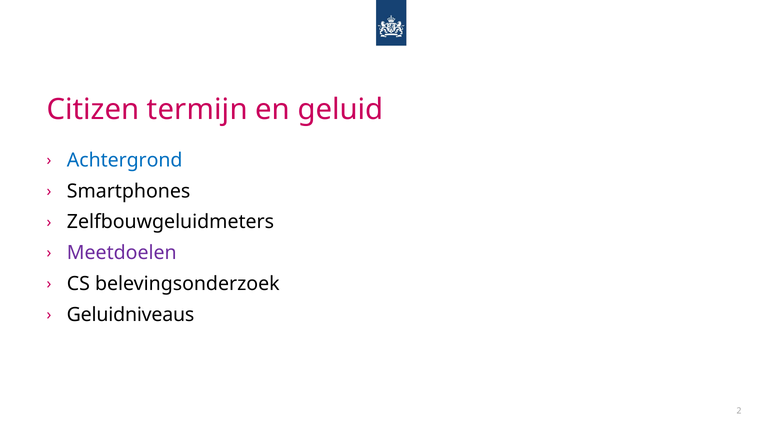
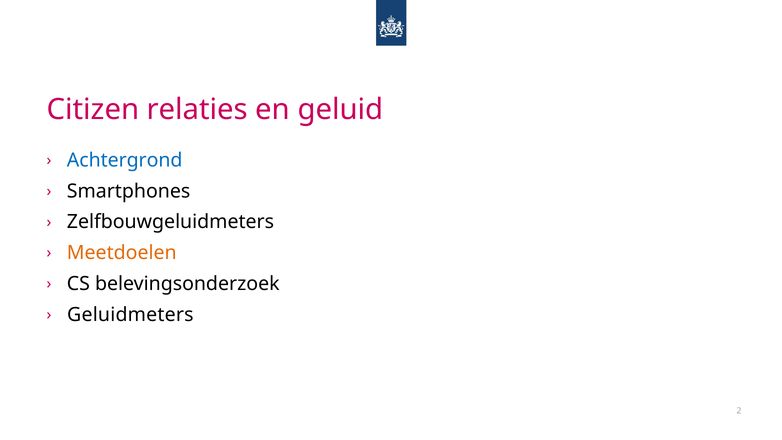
termijn: termijn -> relaties (197, 109)
Meetdoelen colour: purple -> orange (122, 253)
Geluidniveaus: Geluidniveaus -> Geluidmeters (130, 315)
